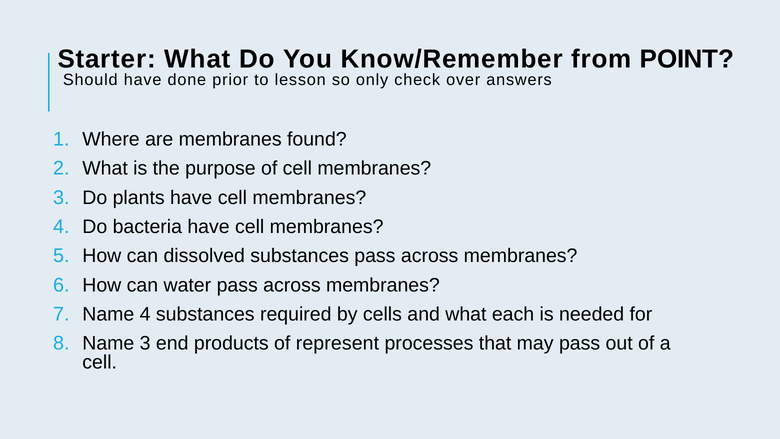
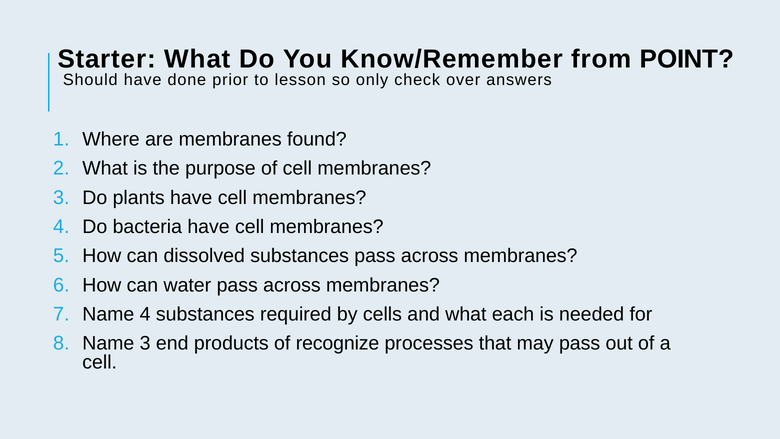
represent: represent -> recognize (338, 343)
